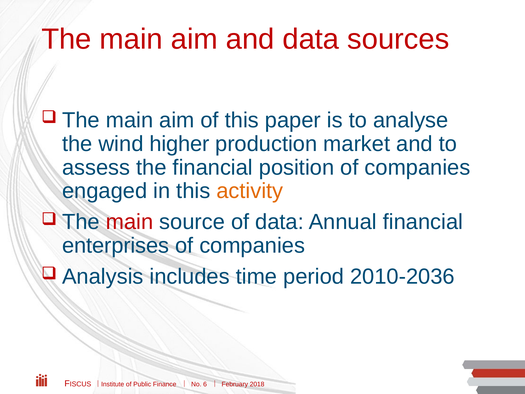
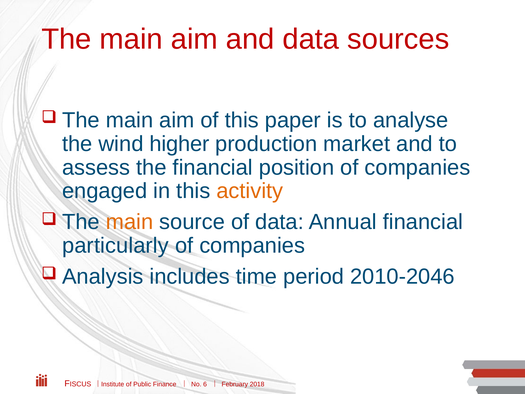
main colour: red -> orange (130, 222)
enterprises: enterprises -> particularly (115, 246)
2010-2036: 2010-2036 -> 2010-2046 (402, 276)
